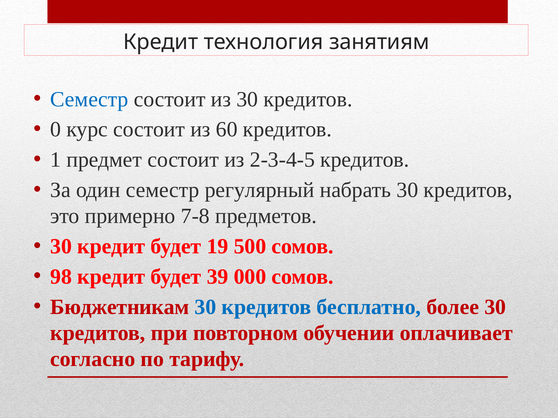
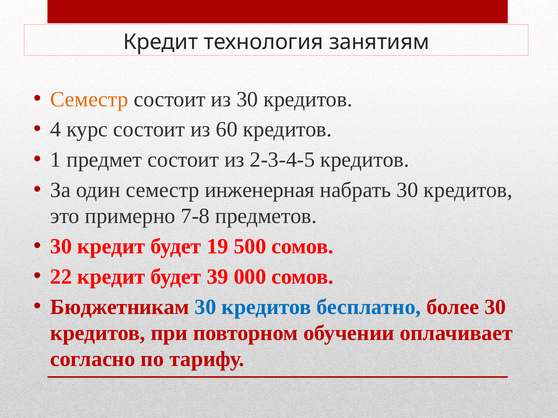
Семестр colour: blue -> orange (89, 99)
0: 0 -> 4 (56, 130)
регулярный: регулярный -> инженерная (260, 190)
98: 98 -> 22 (61, 277)
